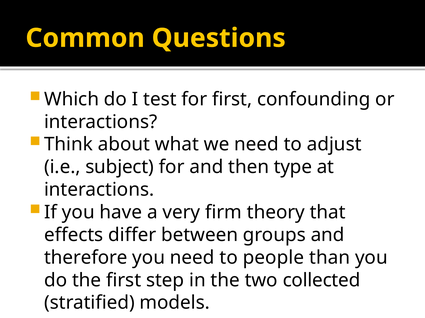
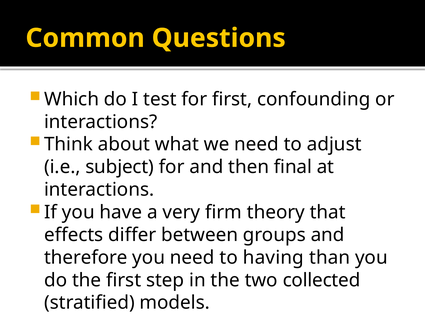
type: type -> final (293, 167)
people: people -> having (273, 258)
